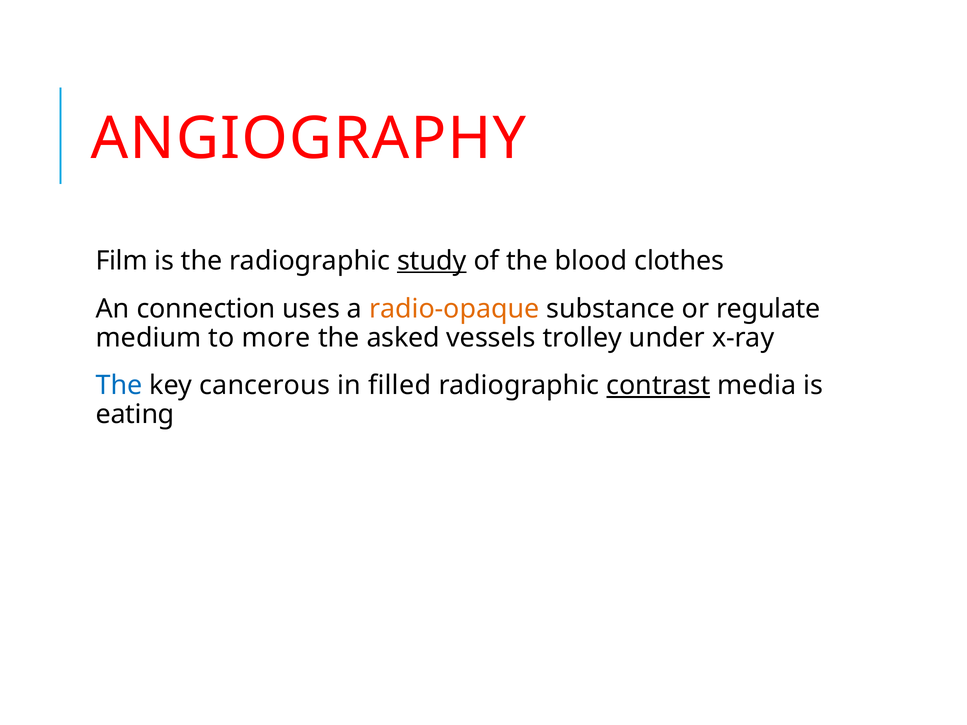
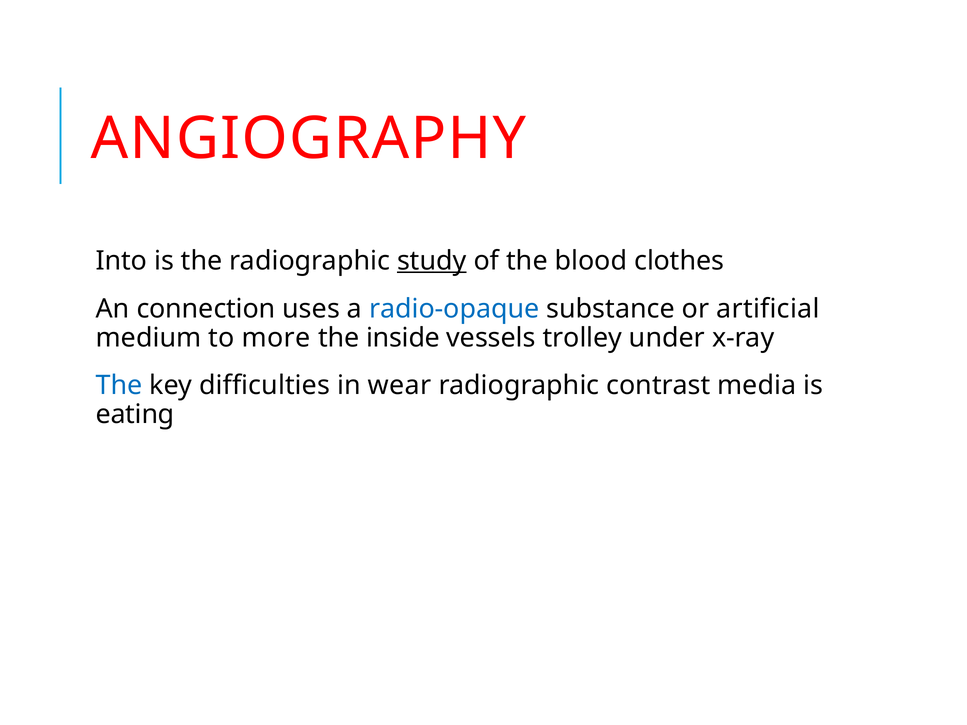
Film: Film -> Into (121, 261)
radio-opaque colour: orange -> blue (454, 309)
regulate: regulate -> artificial (768, 309)
asked: asked -> inside (403, 338)
cancerous: cancerous -> difficulties (265, 386)
filled: filled -> wear (400, 386)
contrast underline: present -> none (658, 386)
